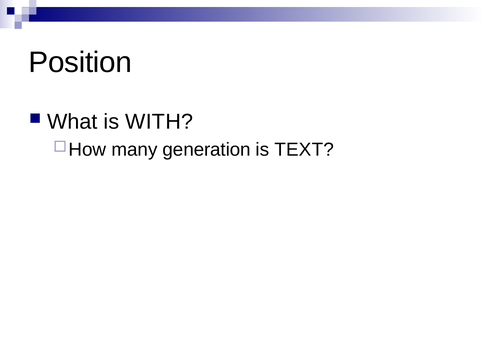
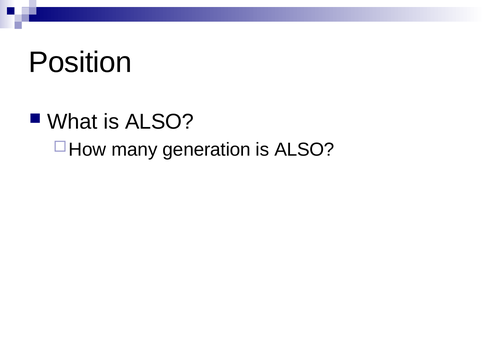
What is WITH: WITH -> ALSO (159, 122)
TEXT: TEXT -> ALSO (304, 150)
